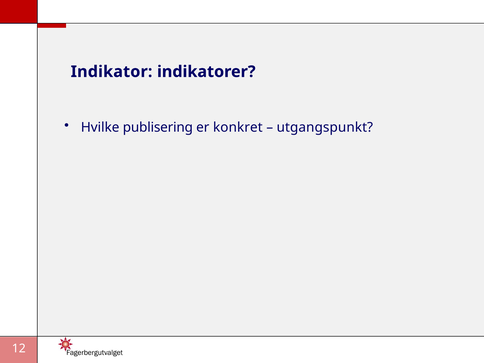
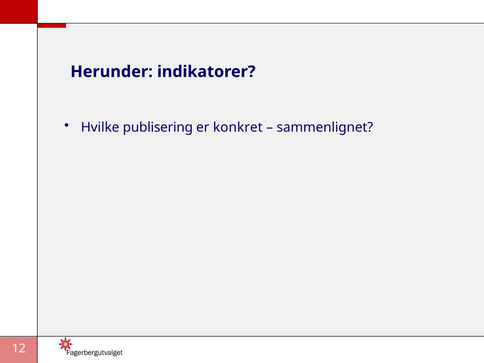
Indikator: Indikator -> Herunder (112, 72)
utgangspunkt: utgangspunkt -> sammenlignet (325, 128)
